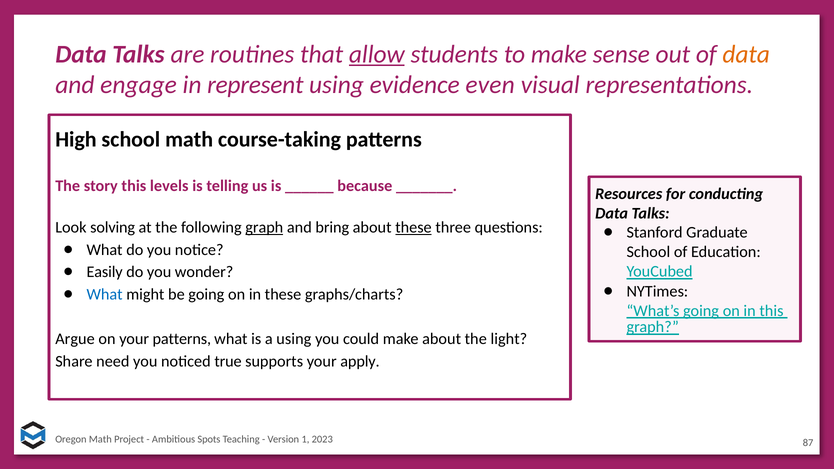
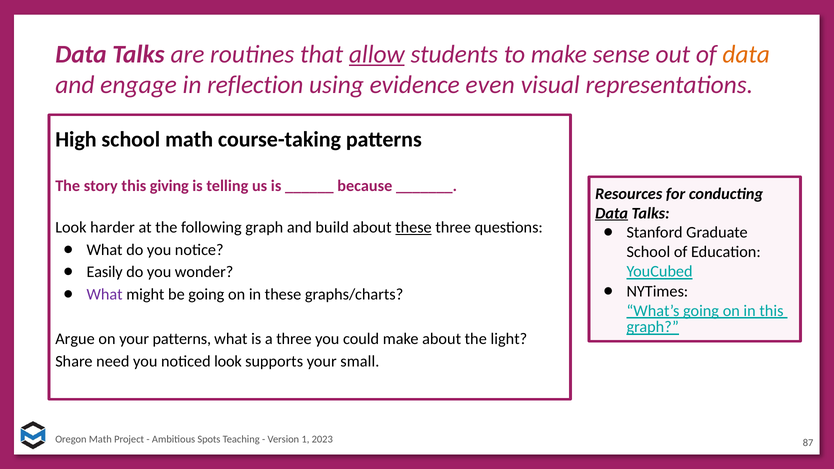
represent: represent -> reflection (255, 85)
levels: levels -> giving (169, 186)
Data underline: none -> present (612, 213)
solving: solving -> harder (113, 227)
graph underline: present -> none (264, 227)
bring: bring -> build (332, 227)
What colour: blue -> purple (105, 295)
a using: using -> three (294, 339)
noticed true: true -> look (228, 362)
apply: apply -> small (360, 362)
